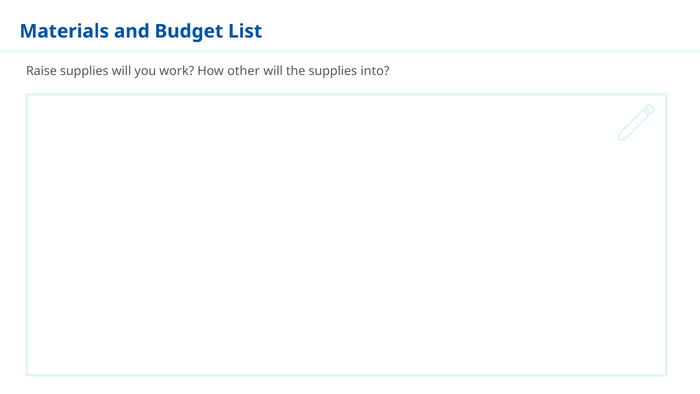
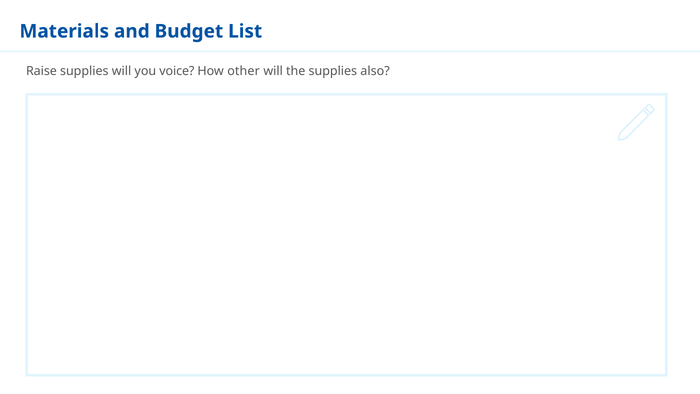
work: work -> voice (177, 71)
into: into -> also (375, 71)
